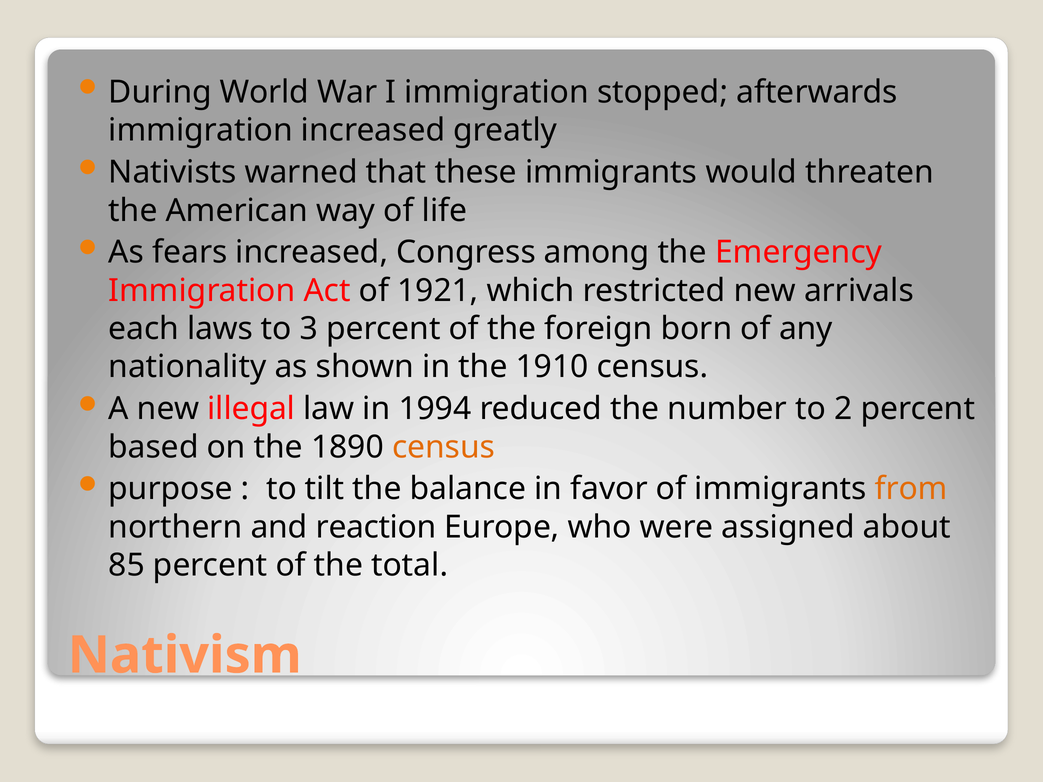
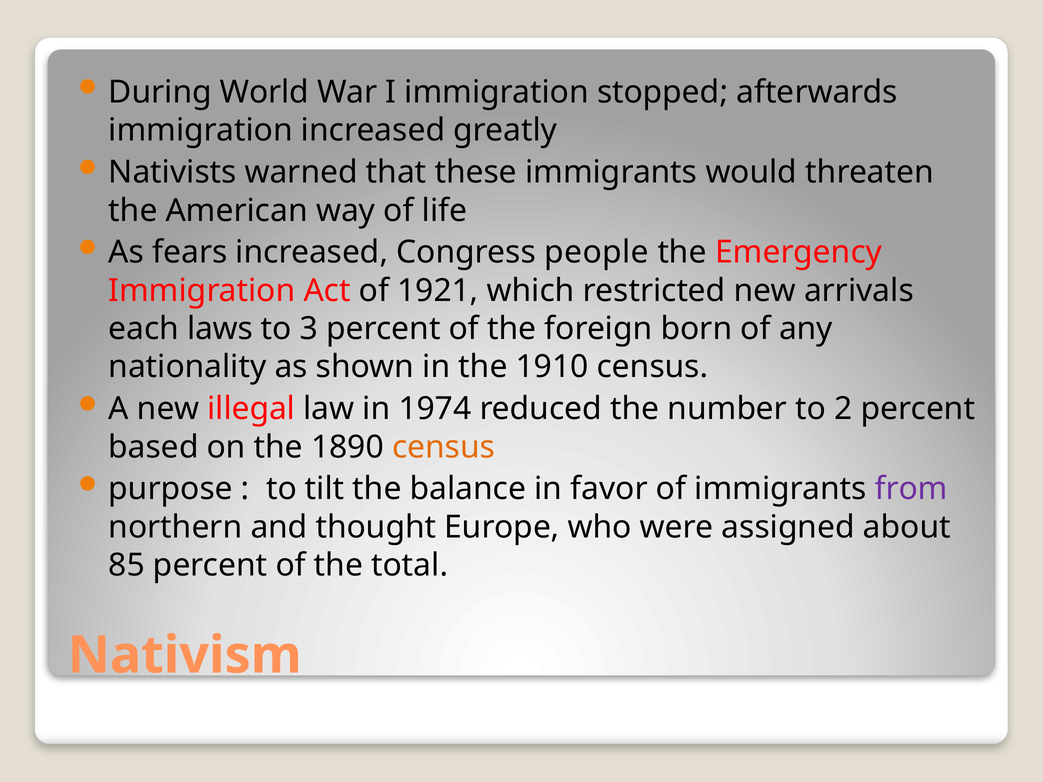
among: among -> people (596, 252)
1994: 1994 -> 1974 (435, 409)
from colour: orange -> purple (911, 489)
reaction: reaction -> thought (376, 527)
